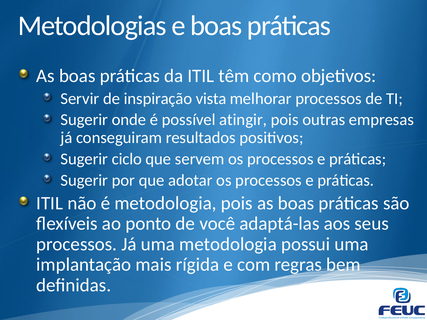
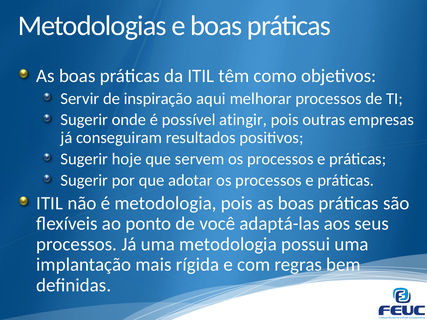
vista: vista -> aqui (211, 99)
ciclo: ciclo -> hoje (127, 159)
